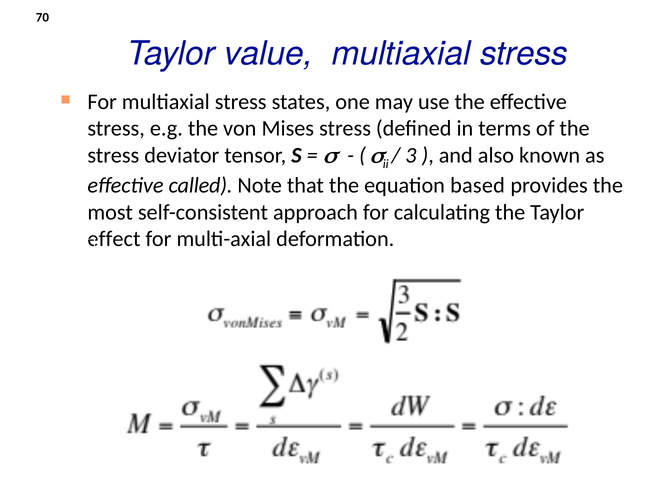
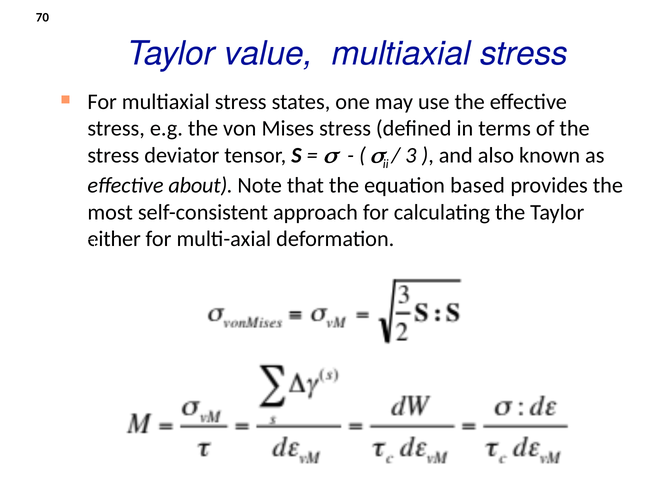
called: called -> about (201, 186)
effect: effect -> either (114, 239)
